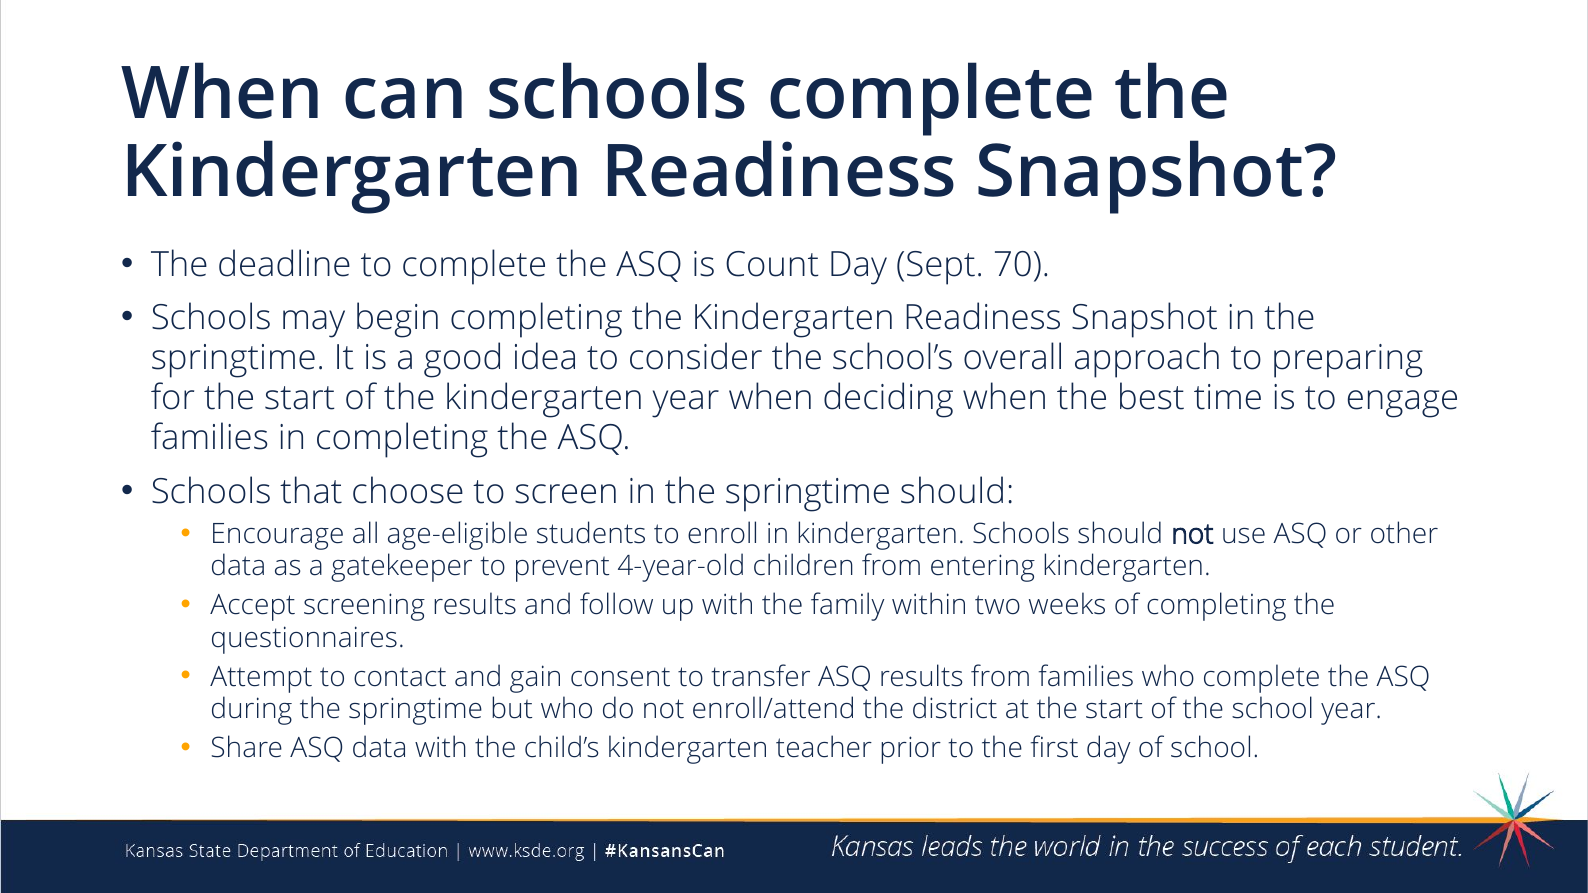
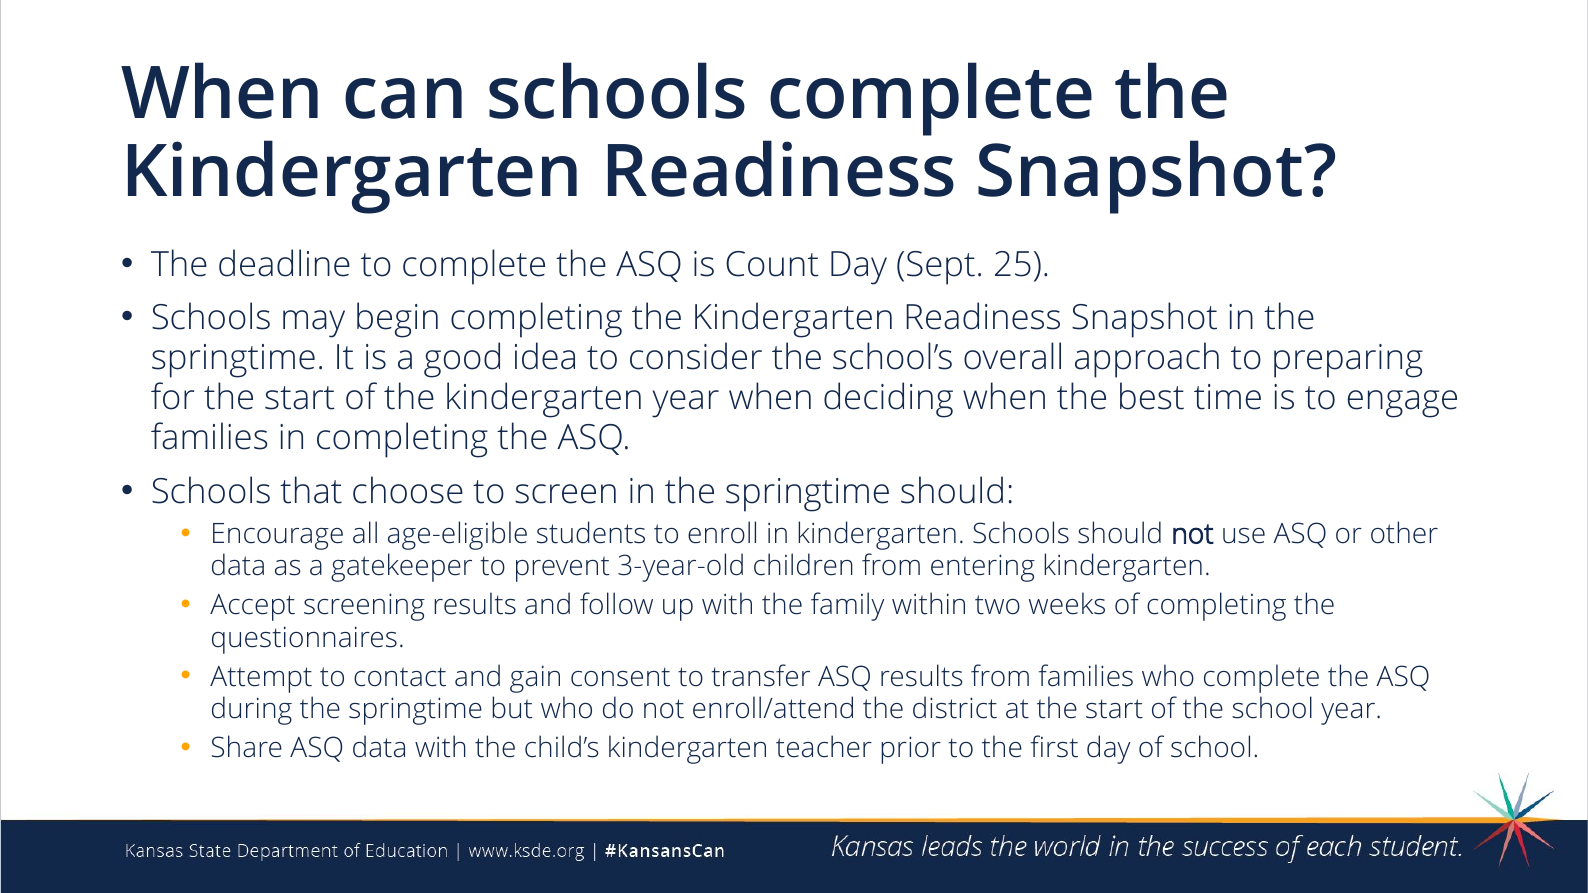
70: 70 -> 25 (1022, 265)
4-year-old: 4-year-old -> 3-year-old (681, 567)
